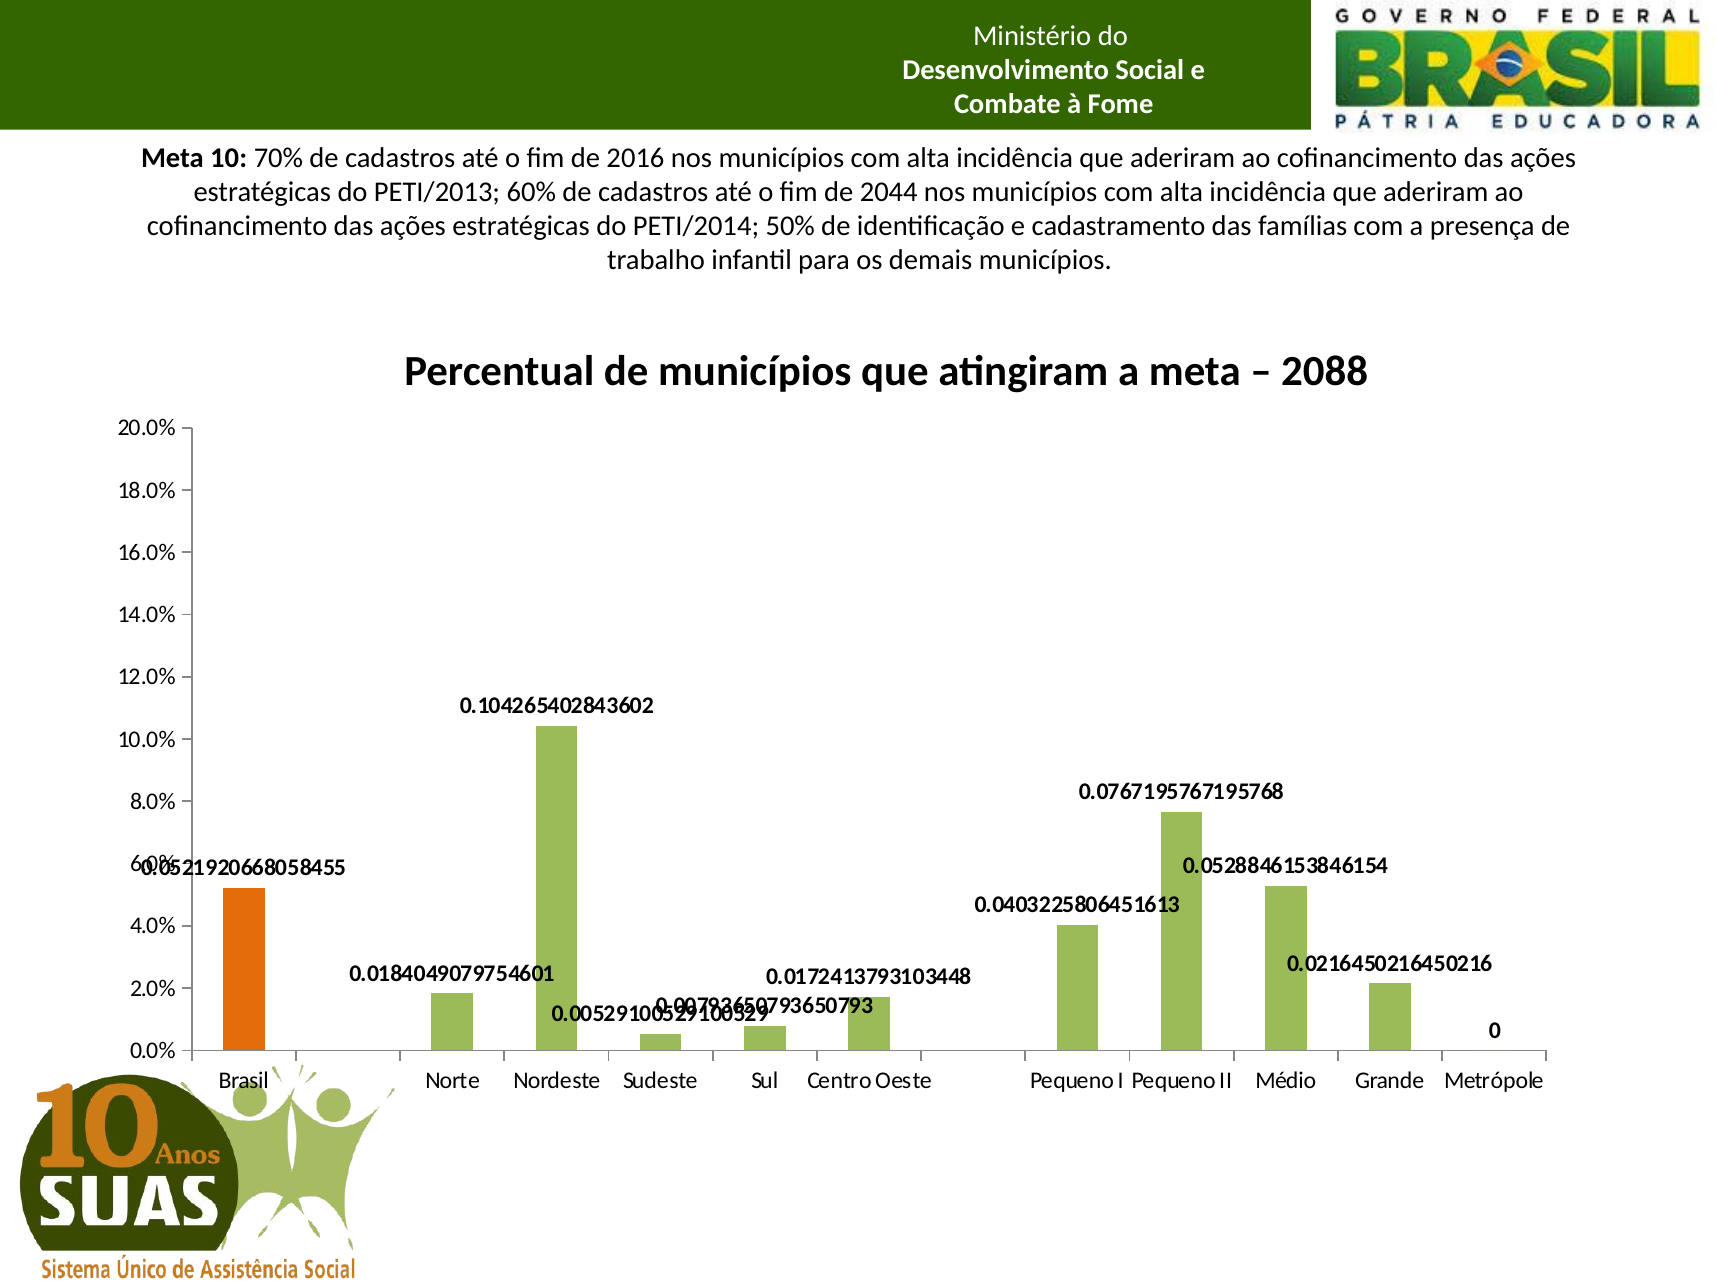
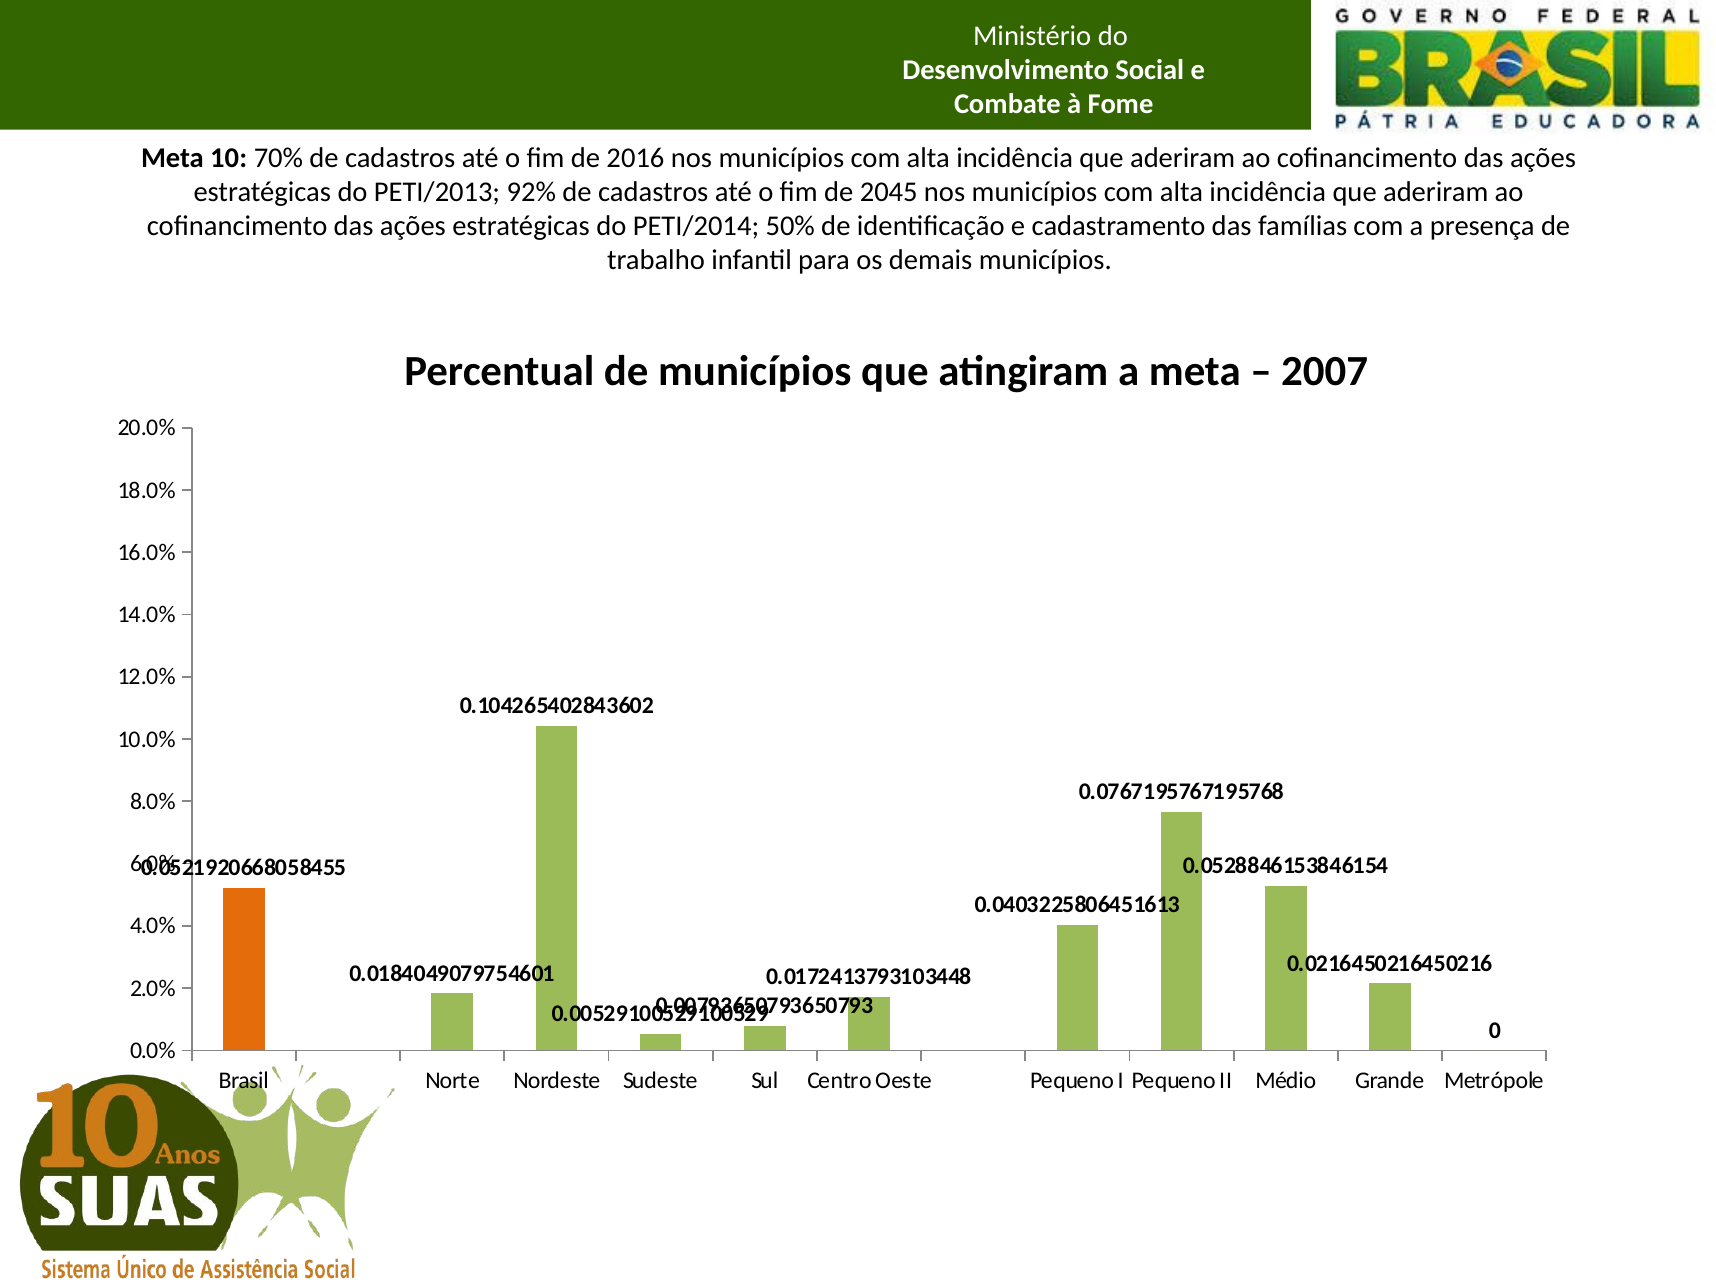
60%: 60% -> 92% (531, 192)
2044: 2044 -> 2045 (889, 192)
2088: 2088 -> 2007 (1325, 372)
